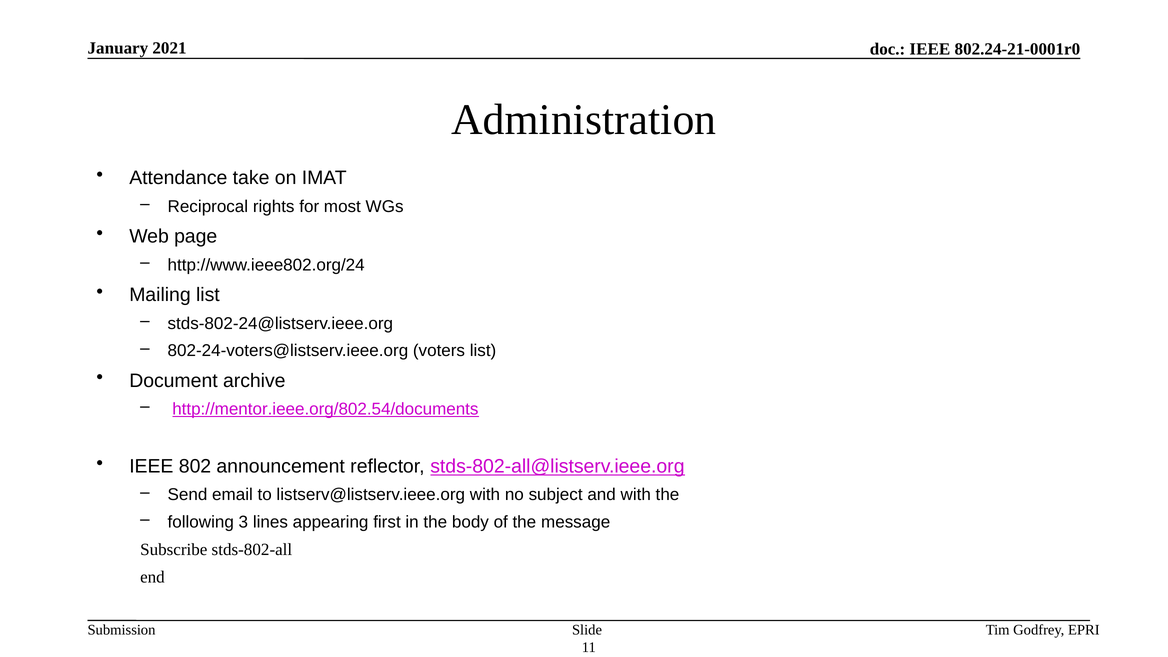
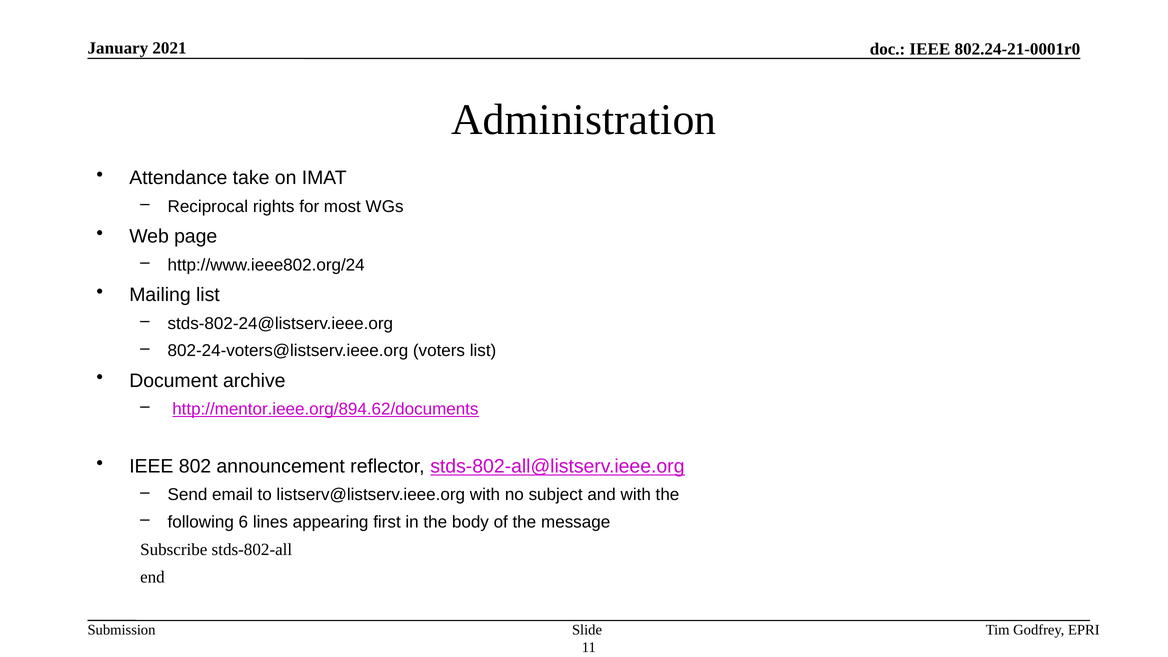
http://mentor.ieee.org/802.54/documents: http://mentor.ieee.org/802.54/documents -> http://mentor.ieee.org/894.62/documents (325, 409)
3: 3 -> 6 (243, 522)
